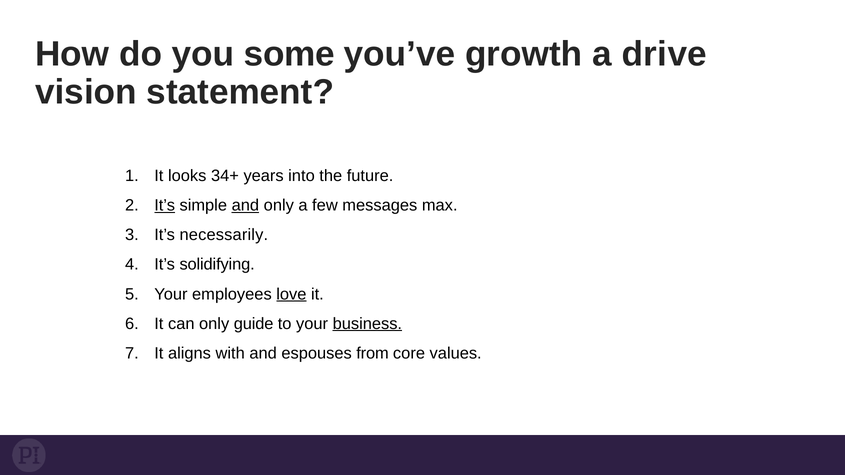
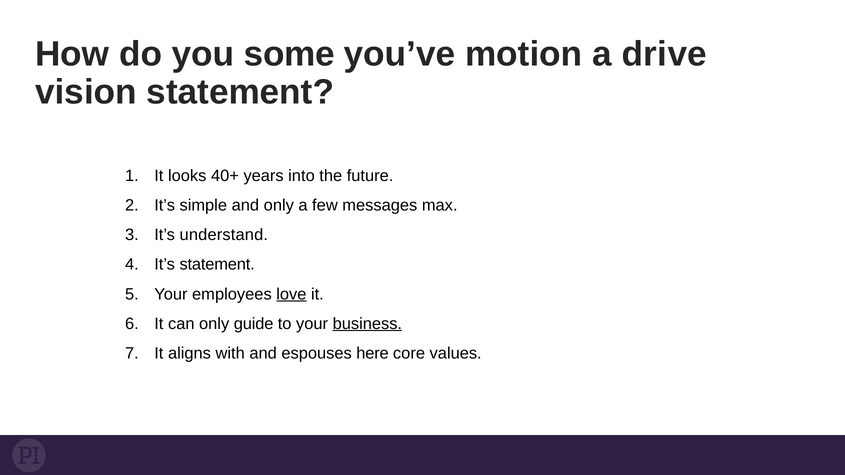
growth: growth -> motion (524, 54)
34+: 34+ -> 40+ (225, 176)
It’s underline: present -> none (165, 206)
and underline: present -> none (245, 206)
necessarily: necessarily -> understand (224, 235)
It’s solidifying: solidifying -> statement (217, 265)
from: from -> here (373, 353)
